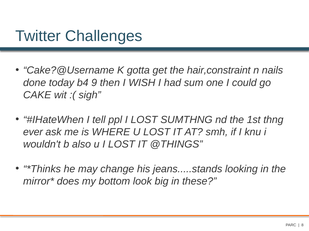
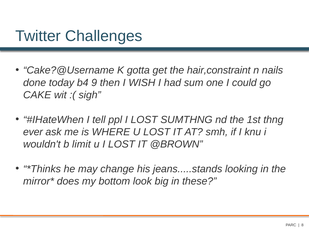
also: also -> limit (81, 145)
@THINGS: @THINGS -> @BROWN (176, 145)
